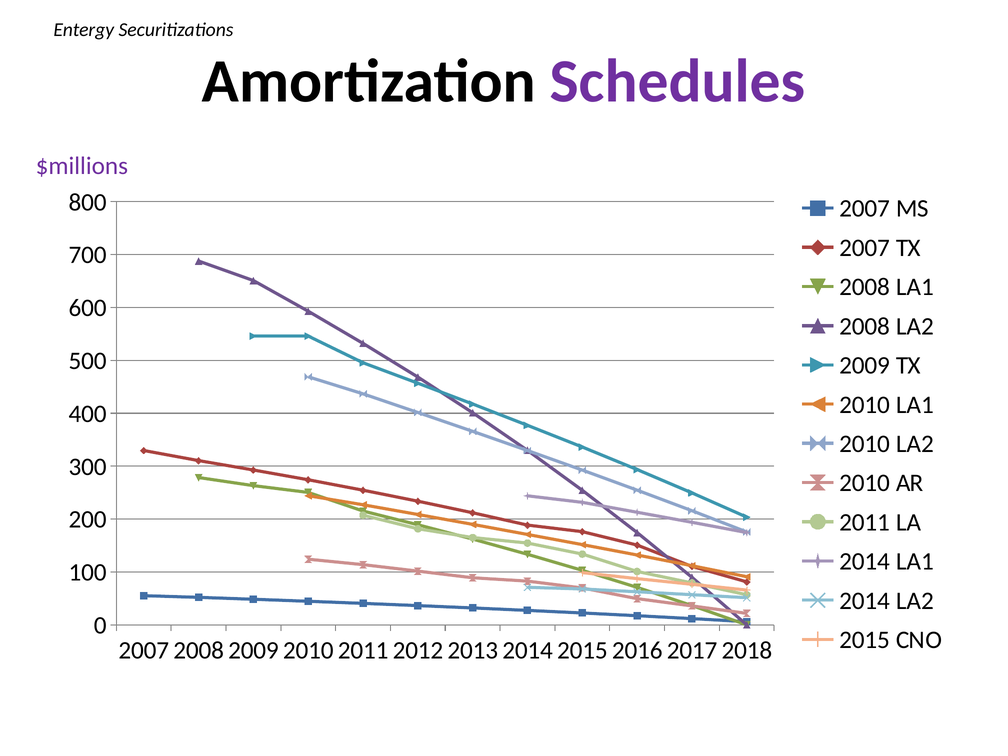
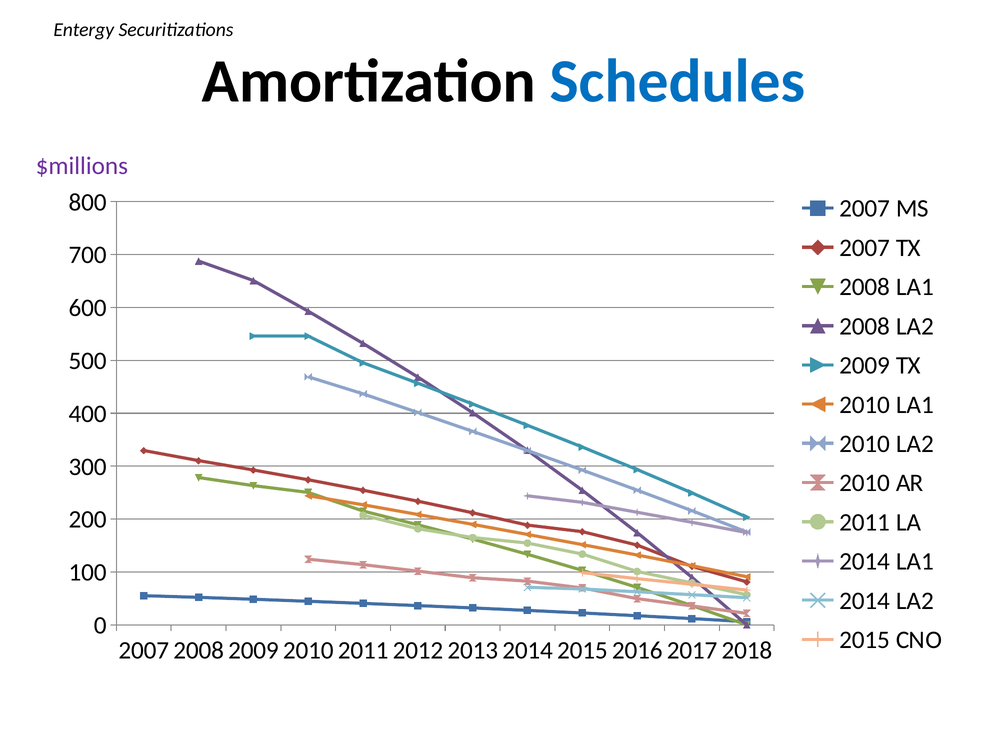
Schedules colour: purple -> blue (678, 82)
